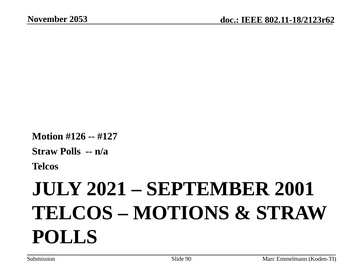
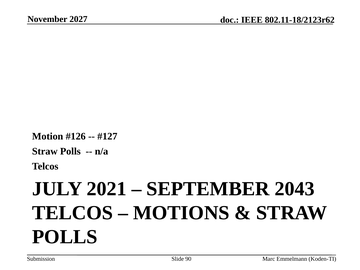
2053: 2053 -> 2027 (78, 19)
2001: 2001 -> 2043 (295, 189)
